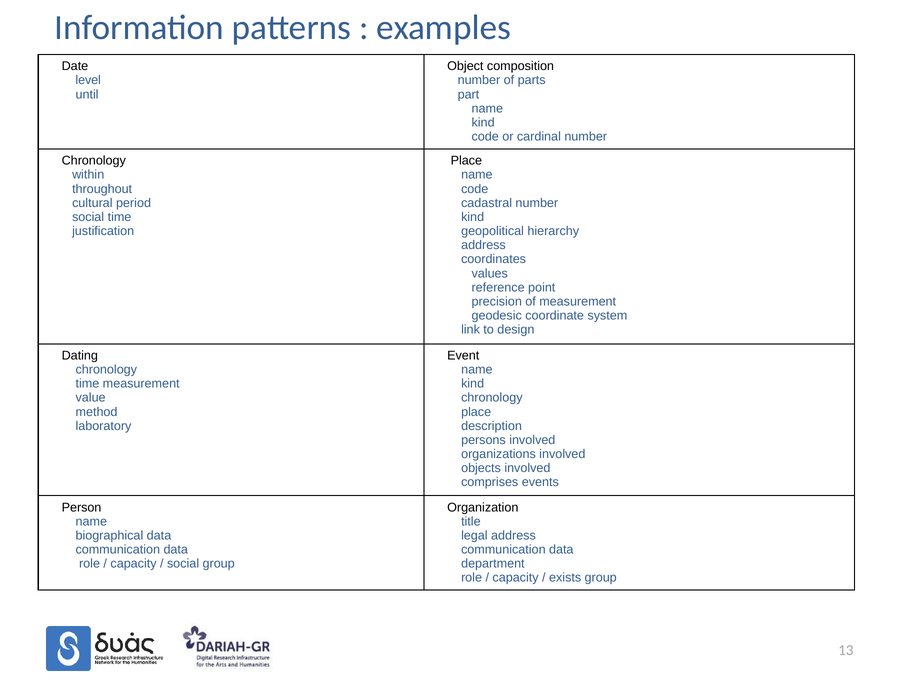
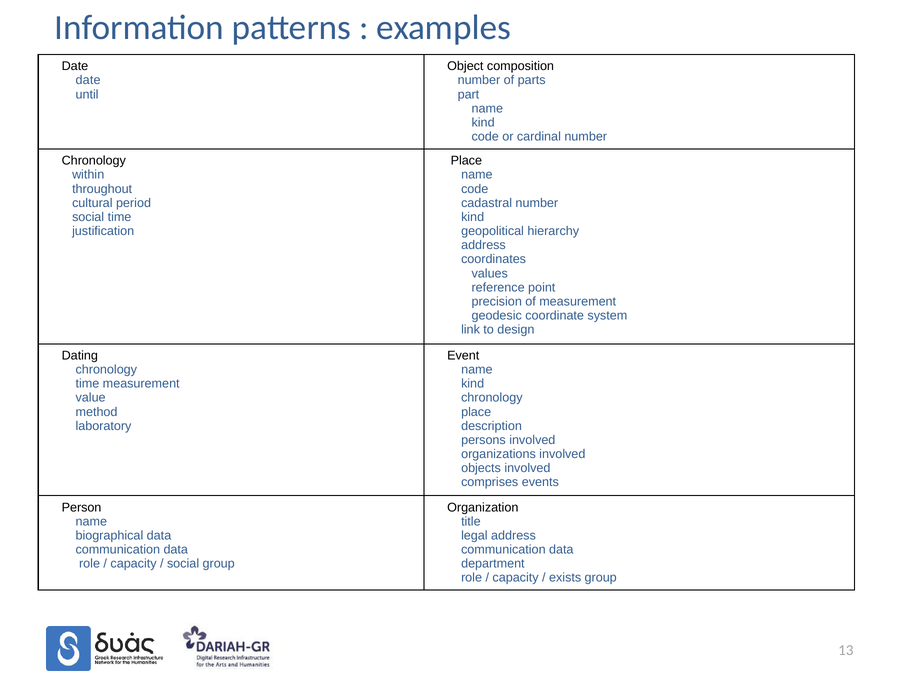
level: level -> date (88, 80)
